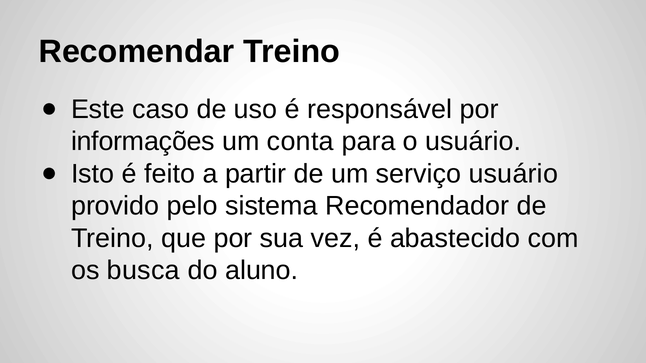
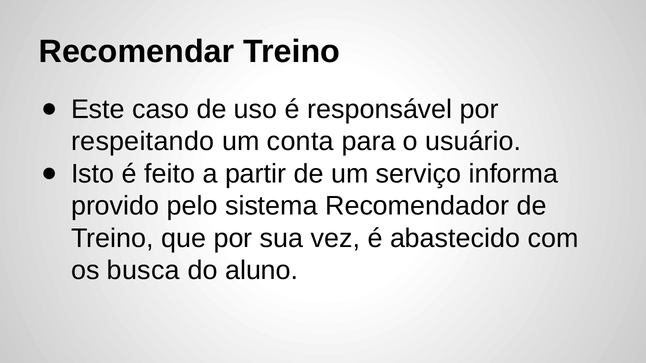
informações: informações -> respeitando (143, 142)
serviço usuário: usuário -> informa (513, 174)
